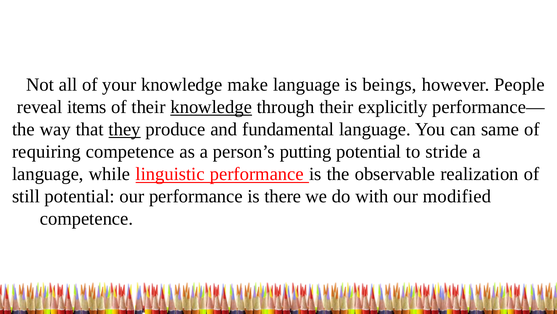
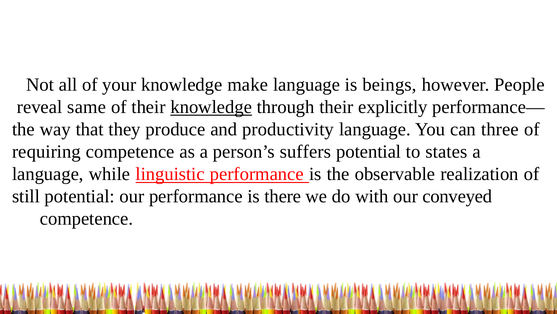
items: items -> same (87, 107)
they underline: present -> none (125, 129)
fundamental: fundamental -> productivity (288, 129)
same: same -> three (500, 129)
putting: putting -> suffers (305, 151)
stride: stride -> states (446, 151)
modified: modified -> conveyed (457, 196)
